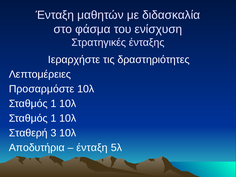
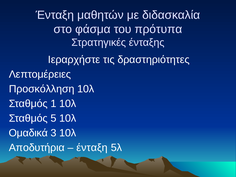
ενίσχυση: ενίσχυση -> πρότυπα (158, 29)
Προσαρμόστε: Προσαρμόστε -> Προσκόλληση (42, 89)
1: 1 -> 5 (53, 118)
Σταθερή: Σταθερή -> Ομαδικά (28, 133)
